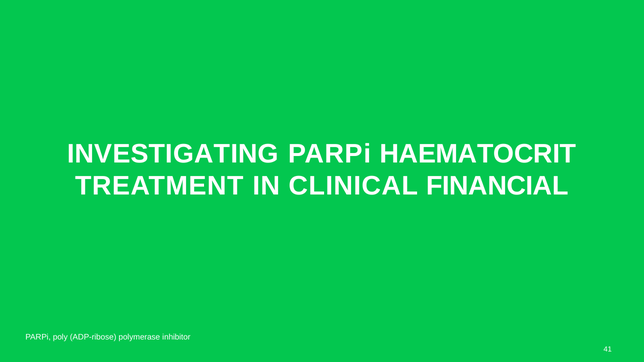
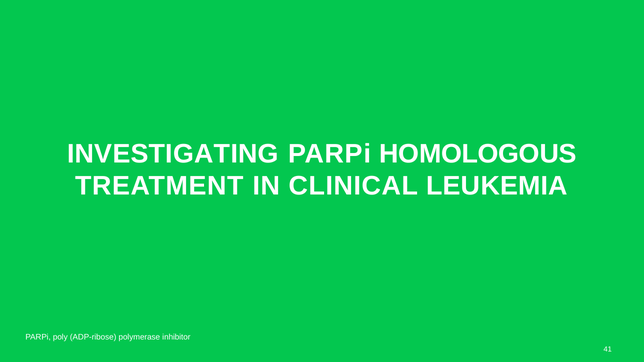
HAEMATOCRIT: HAEMATOCRIT -> HOMOLOGOUS (478, 154)
FINANCIAL: FINANCIAL -> LEUKEMIA (497, 186)
